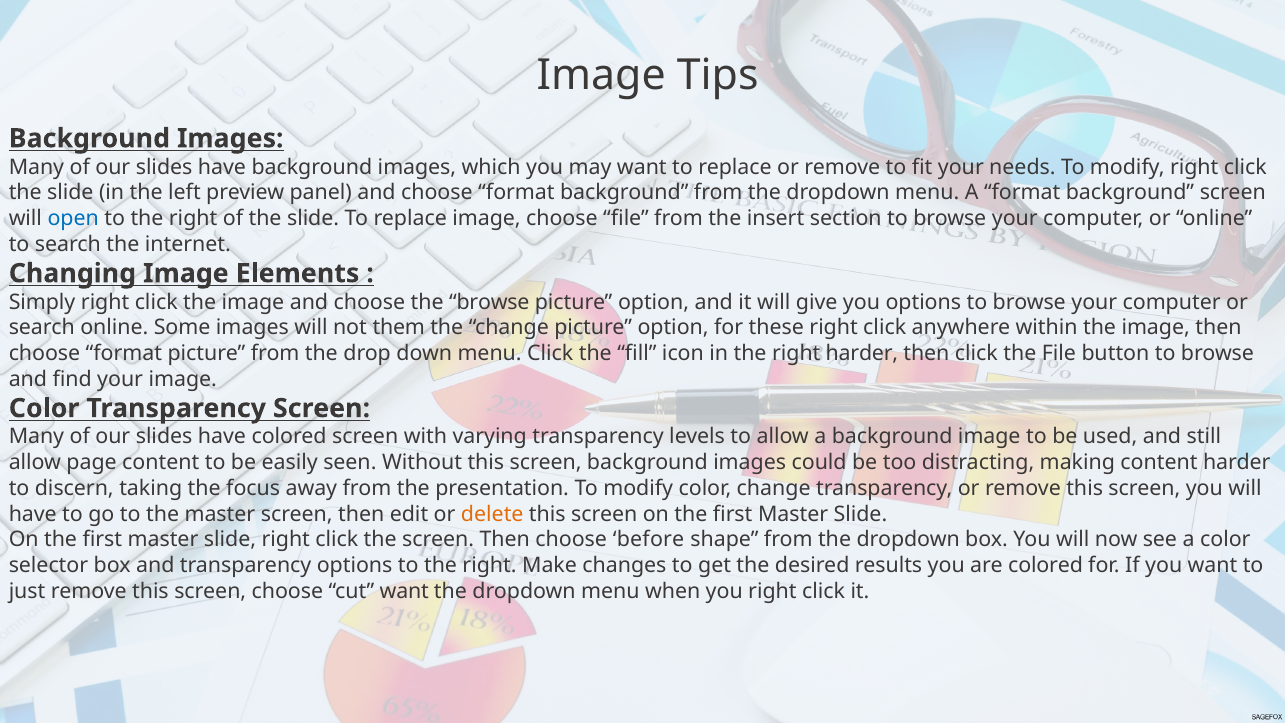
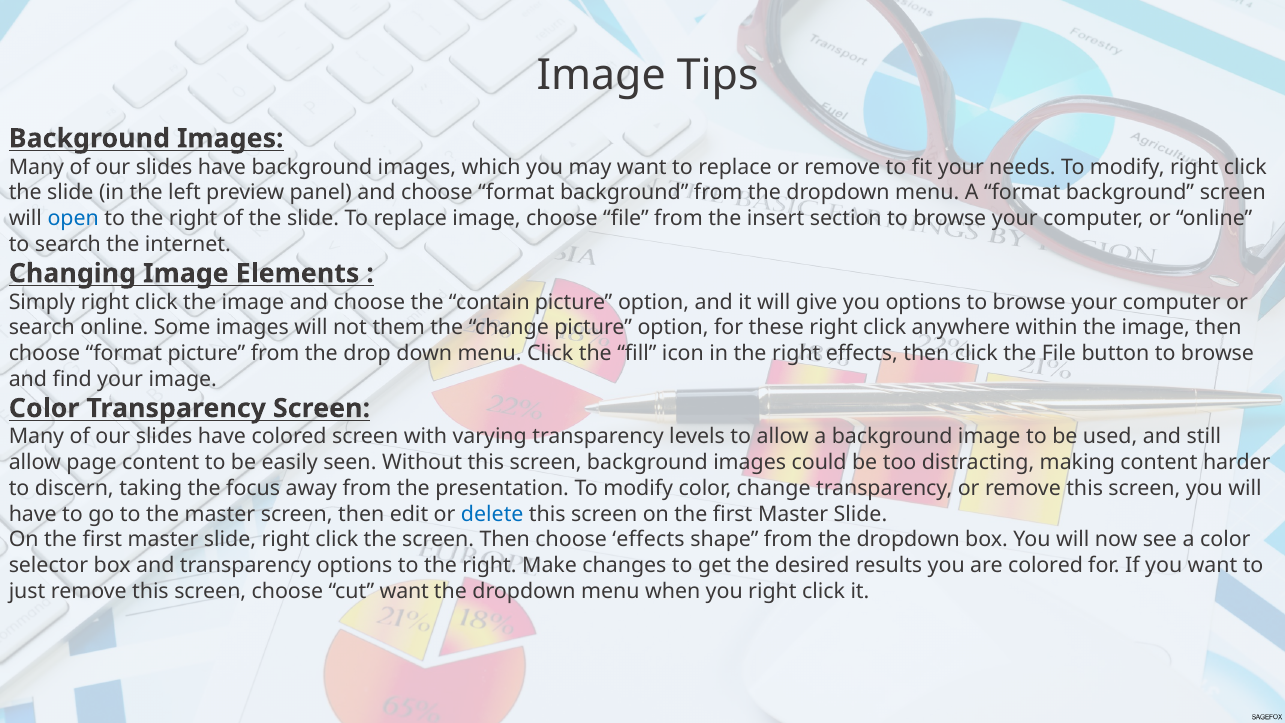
the browse: browse -> contain (489, 302)
right harder: harder -> effects (862, 353)
delete colour: orange -> blue (492, 514)
choose before: before -> effects (649, 540)
